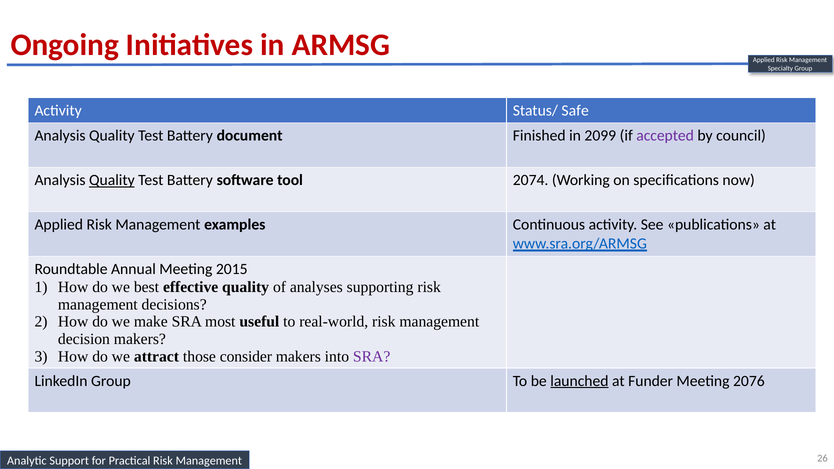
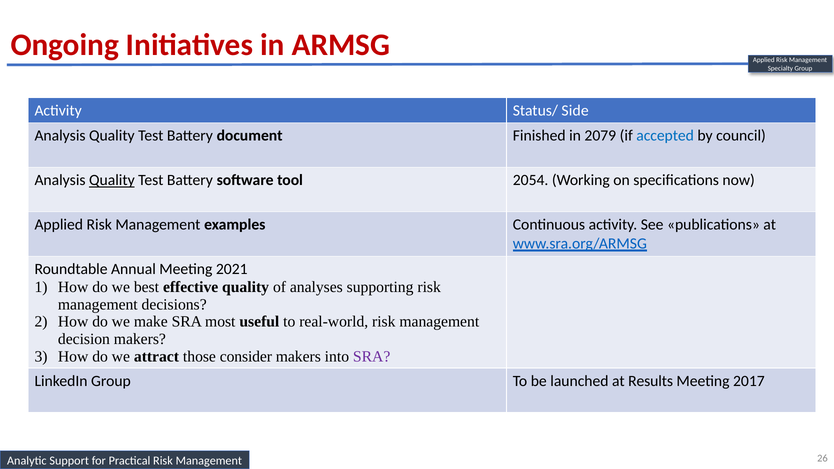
Safe: Safe -> Side (575, 110)
2099: 2099 -> 2079 (600, 136)
accepted colour: purple -> blue (665, 136)
2074: 2074 -> 2054 (531, 180)
2015: 2015 -> 2021 (232, 269)
launched underline: present -> none (579, 381)
Funder: Funder -> Results (651, 381)
2076: 2076 -> 2017 (749, 381)
